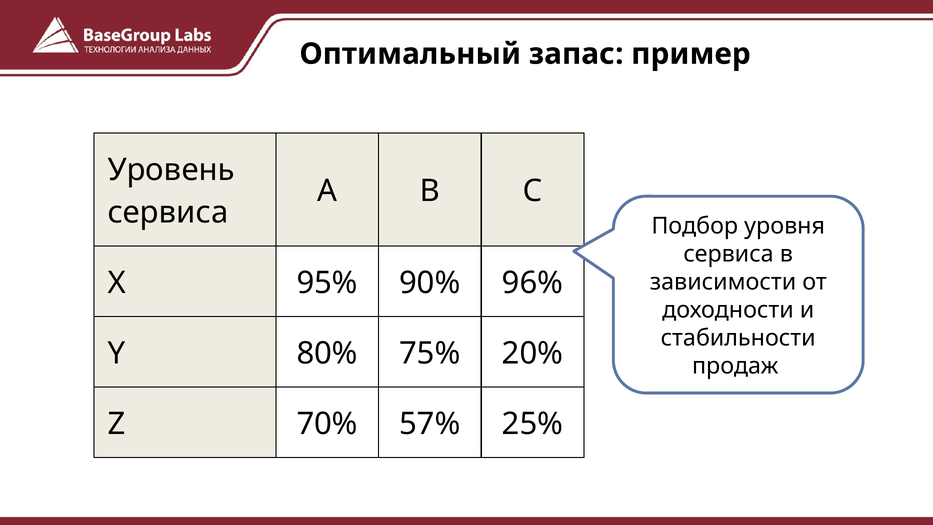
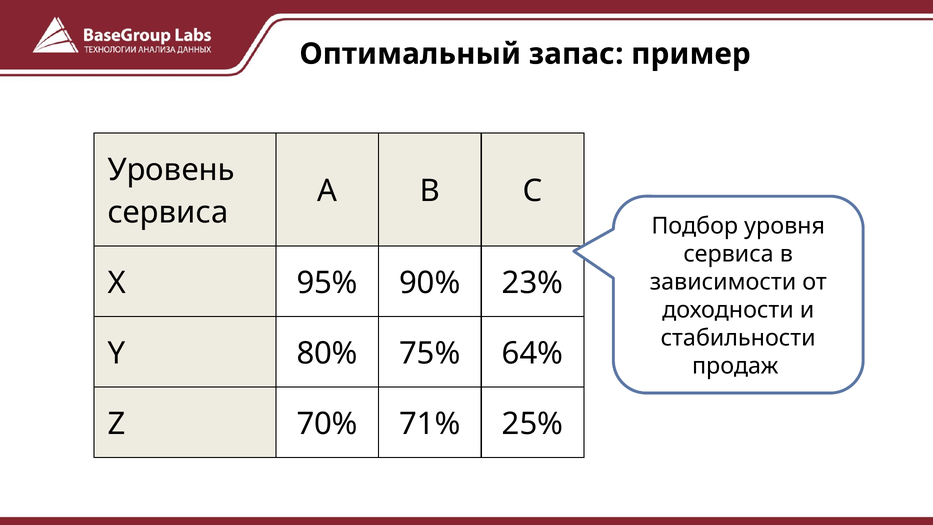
96%: 96% -> 23% (533, 283)
20%: 20% -> 64% (533, 353)
57%: 57% -> 71% (430, 424)
